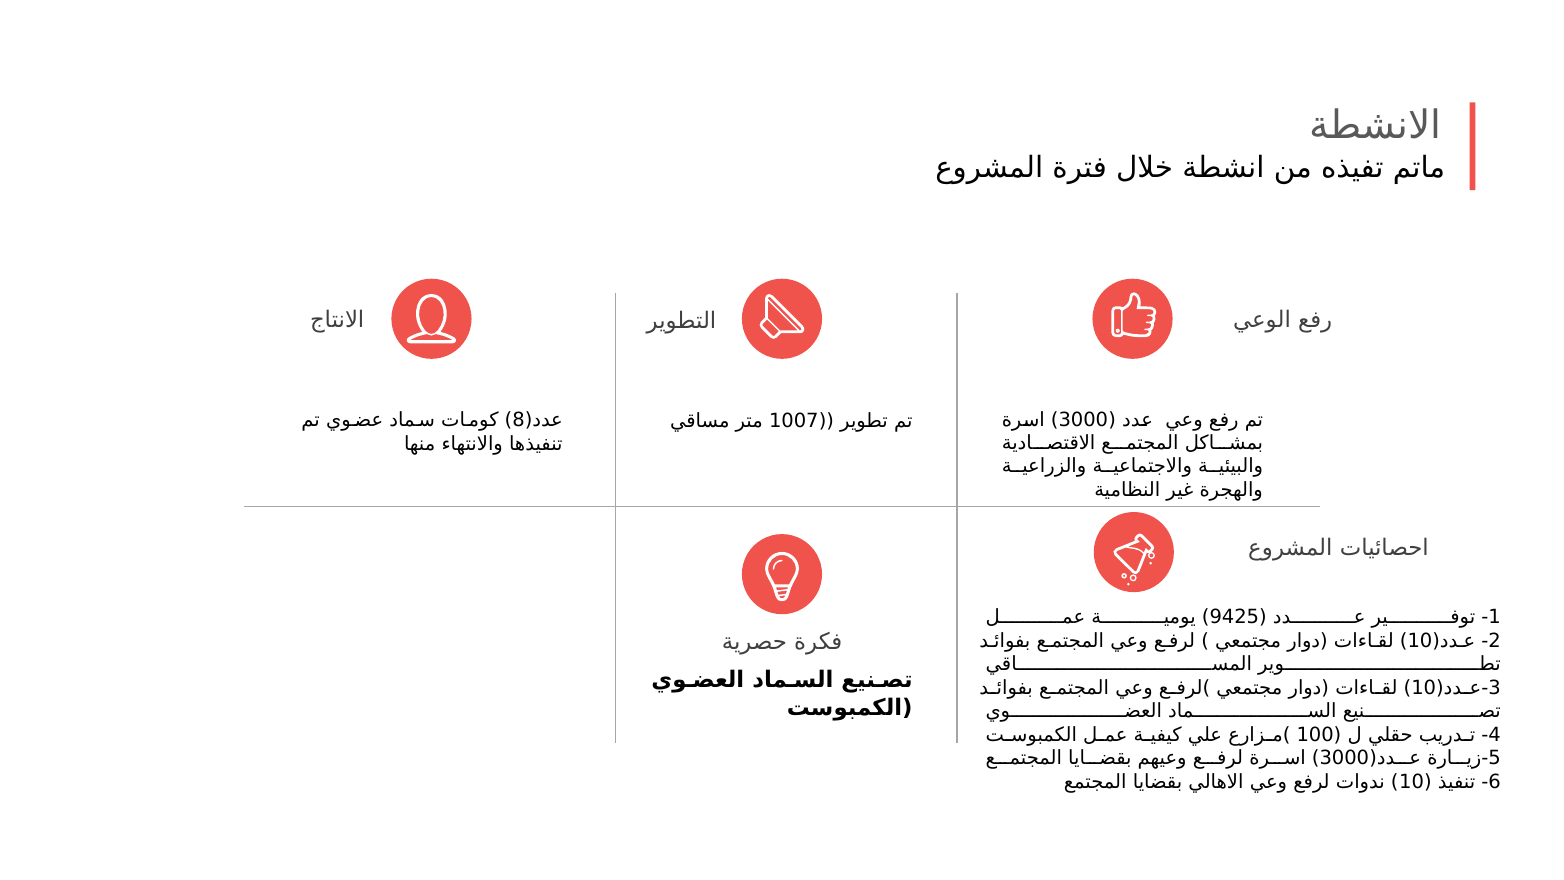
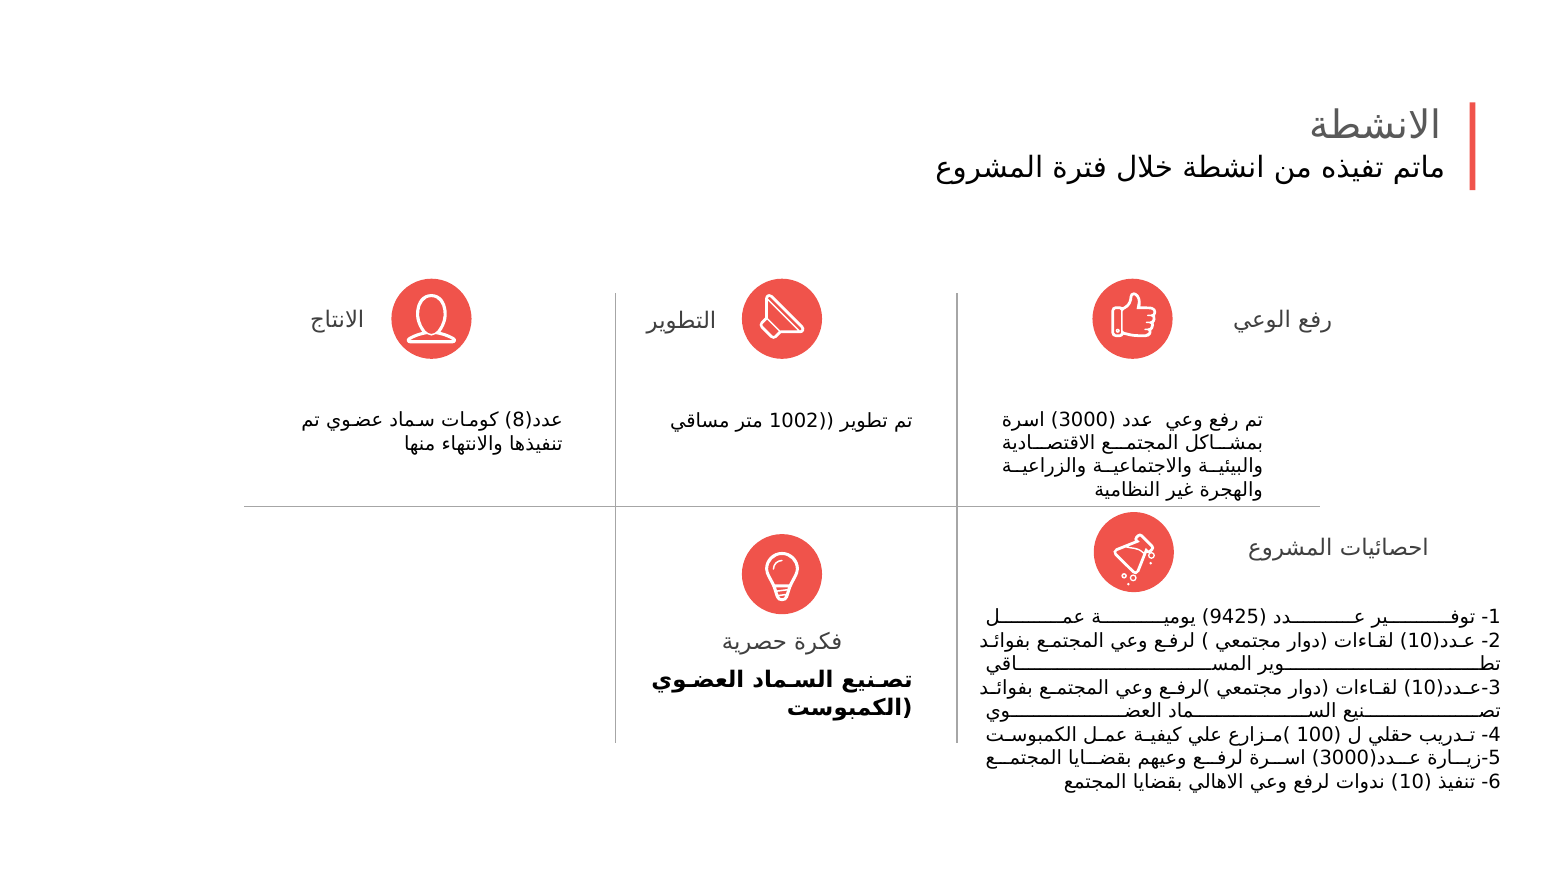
1007: 1007 -> 1002 (794, 421)
